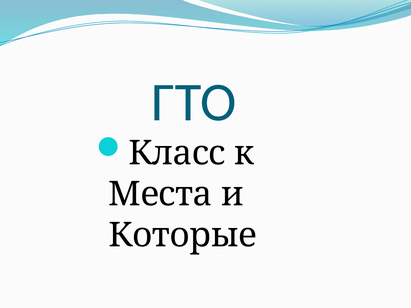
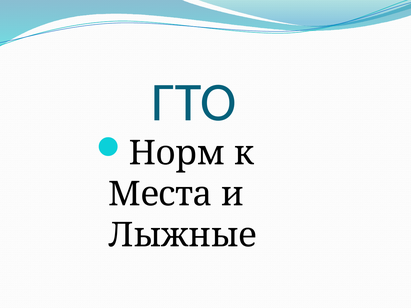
Класс: Класс -> Норм (177, 153)
Которые: Которые -> Лыжные (183, 235)
